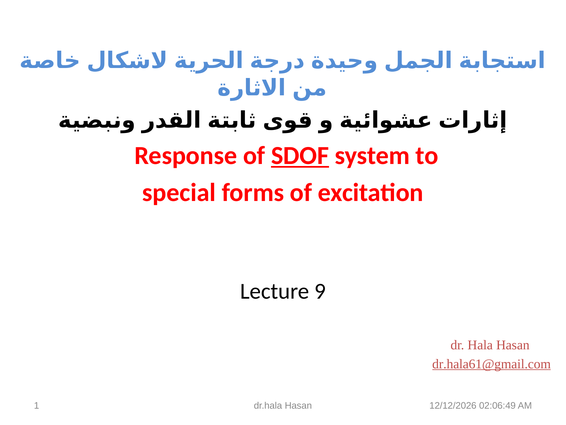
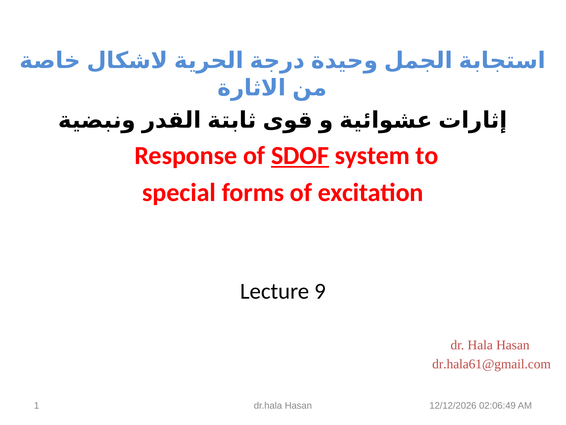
dr.hala61@gmail.com underline: present -> none (492, 364)
